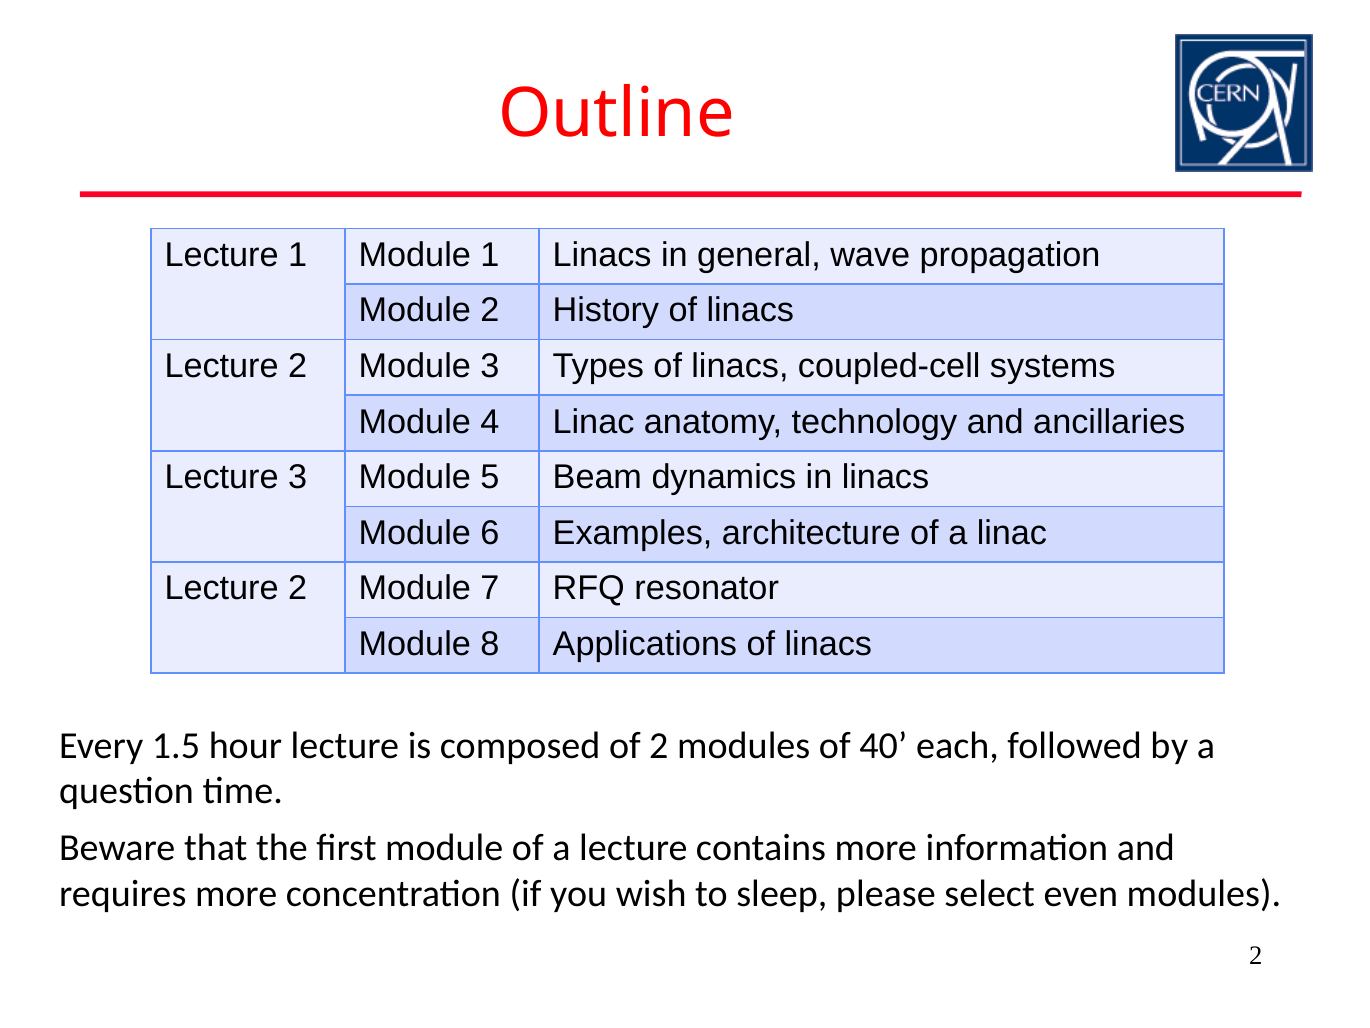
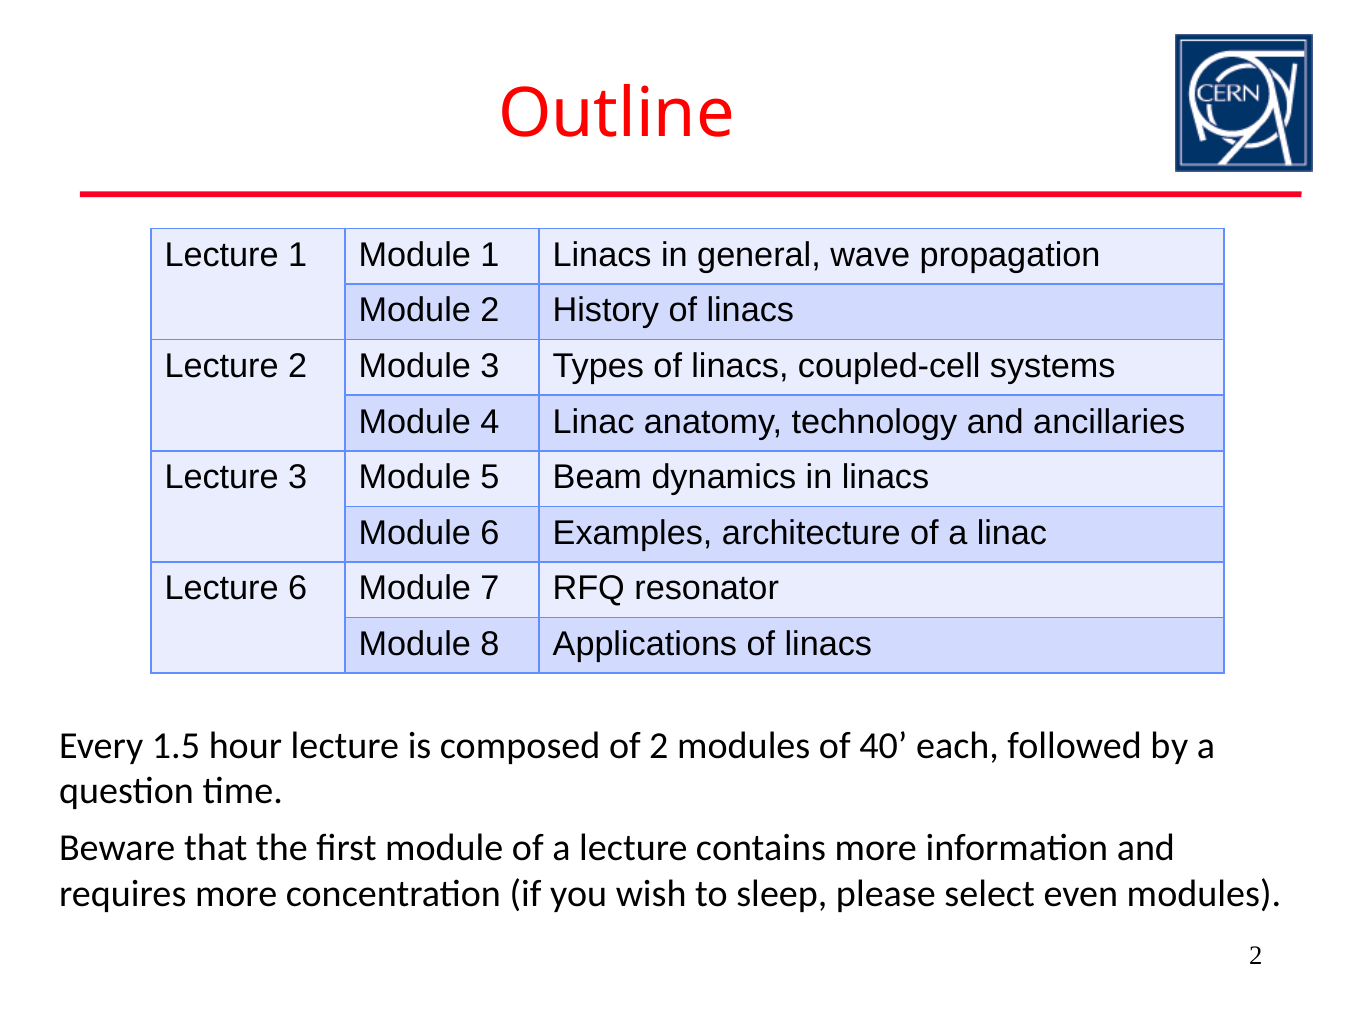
2: 2 -> 6 (298, 588)
